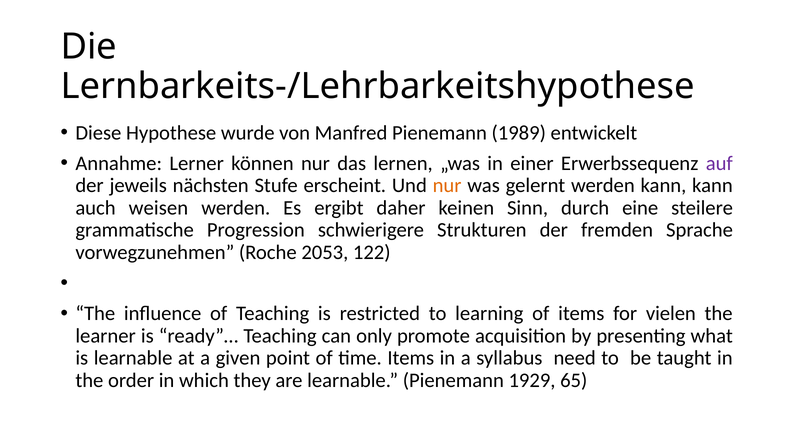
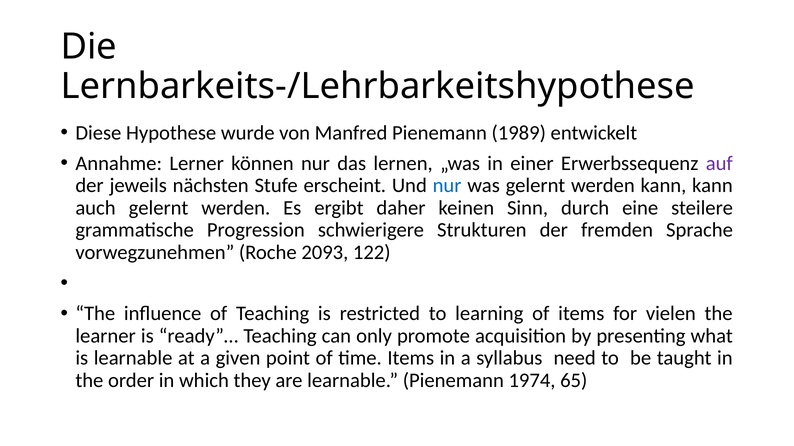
nur colour: orange -> blue (447, 186)
auch weisen: weisen -> gelernt (159, 208)
2053: 2053 -> 2093 (325, 253)
1929: 1929 -> 1974 (532, 381)
